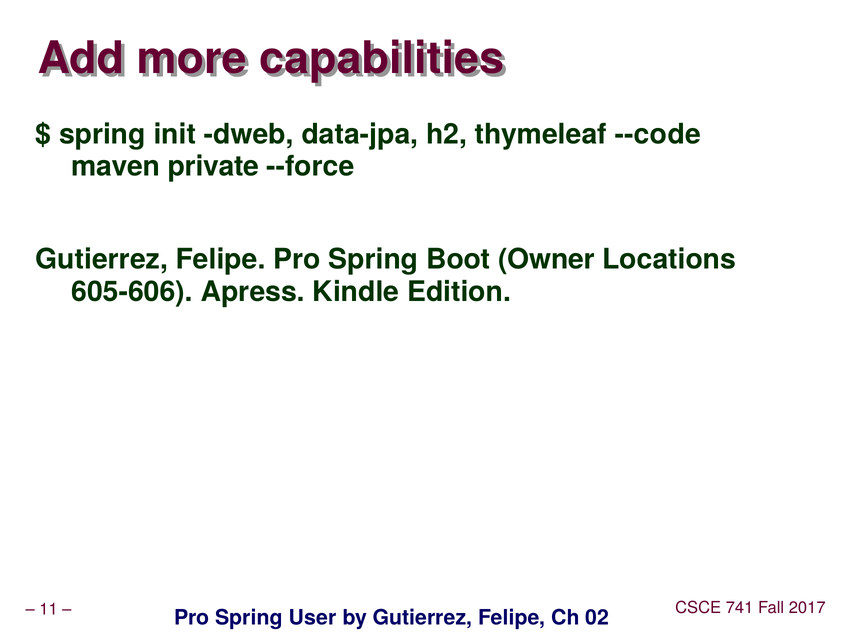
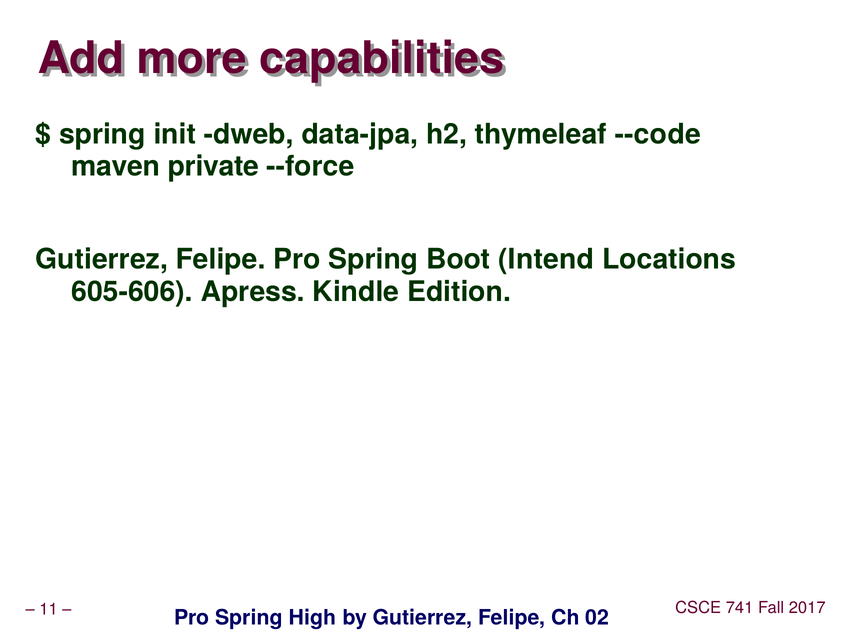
Owner: Owner -> Intend (546, 260)
User: User -> High (312, 618)
